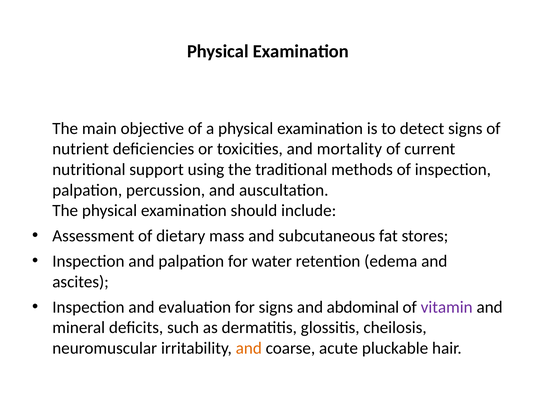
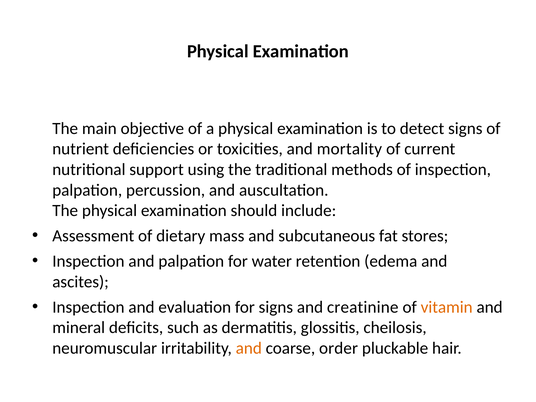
abdominal: abdominal -> creatinine (363, 307)
vitamin colour: purple -> orange (447, 307)
acute: acute -> order (339, 348)
